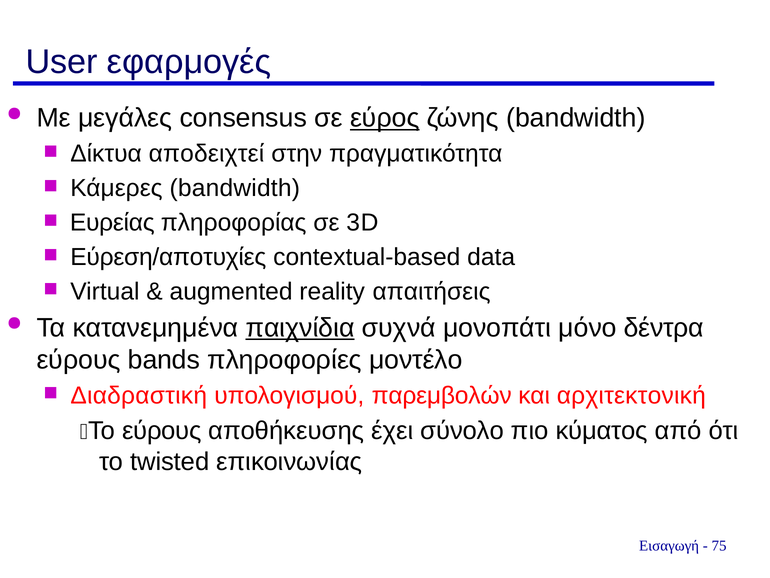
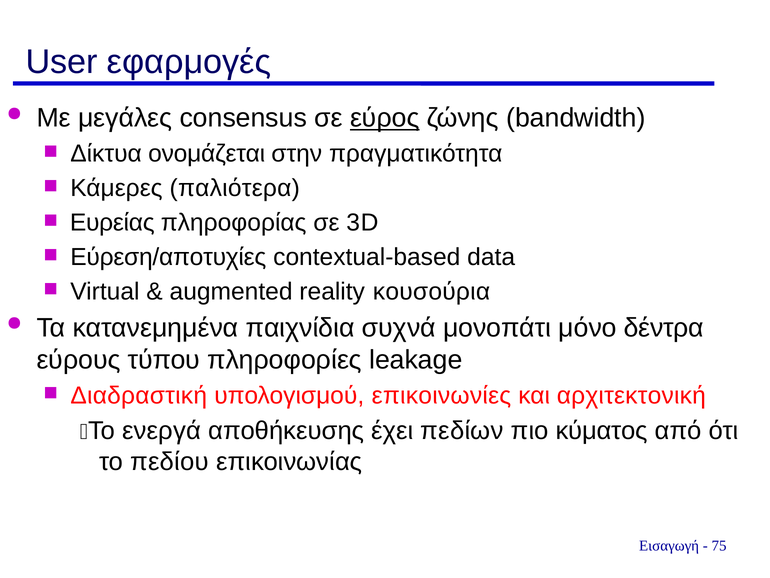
αποδειχτεί: αποδειχτεί -> ονομάζεται (207, 154)
Κάμερες bandwidth: bandwidth -> παλιότερα (235, 188)
απαιτήσεις: απαιτήσεις -> κουσούρια (431, 291)
παιχνίδια underline: present -> none (300, 327)
bands: bands -> τύπου (164, 360)
μοντέλο: μοντέλο -> leakage (416, 360)
παρεμβολών: παρεμβολών -> επικοινωνίες (441, 395)
Το εύρους: εύρους -> ενεργά (162, 430)
σύνολο: σύνολο -> πεδίων (462, 430)
twisted: twisted -> πεδίου (170, 461)
